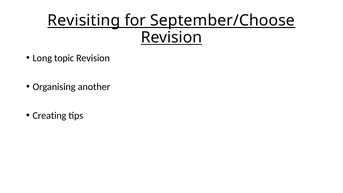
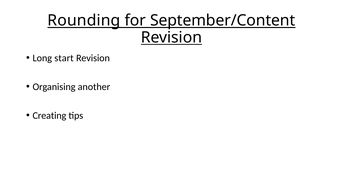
Revisiting: Revisiting -> Rounding (84, 20)
September/Choose: September/Choose -> September/Content (223, 20)
topic: topic -> start (64, 58)
